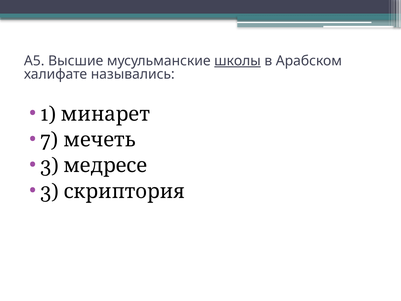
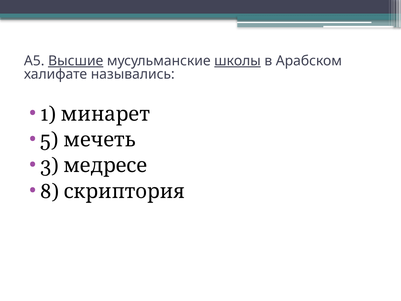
Высшие underline: none -> present (76, 61)
7: 7 -> 5 (49, 140)
3: 3 -> 8 (50, 191)
